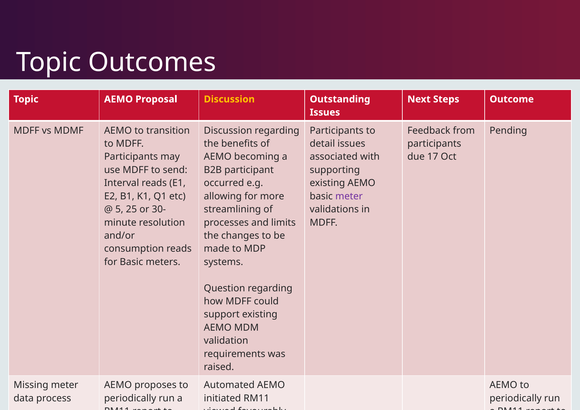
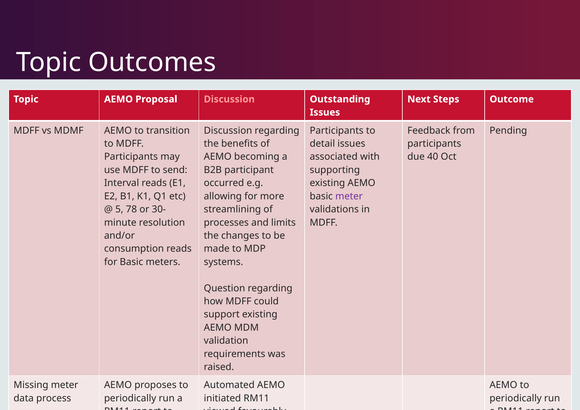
Discussion colour: yellow -> pink (229, 99)
17: 17 -> 40 (433, 157)
25: 25 -> 78 (131, 209)
